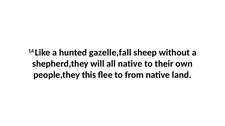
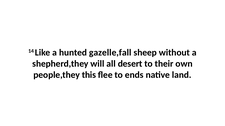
all native: native -> desert (130, 64)
from: from -> ends (134, 75)
